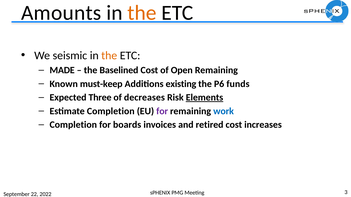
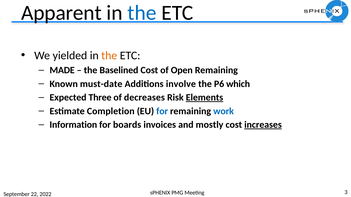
Amounts: Amounts -> Apparent (61, 13)
the colour: orange -> blue (142, 13)
seismic: seismic -> yielded (70, 56)
must-keep: must-keep -> must-date (101, 84)
existing: existing -> involve (181, 84)
funds: funds -> which (238, 84)
for colour: purple -> blue (162, 111)
Completion: Completion -> Information (73, 125)
retired: retired -> mostly (210, 125)
increases underline: none -> present (263, 125)
